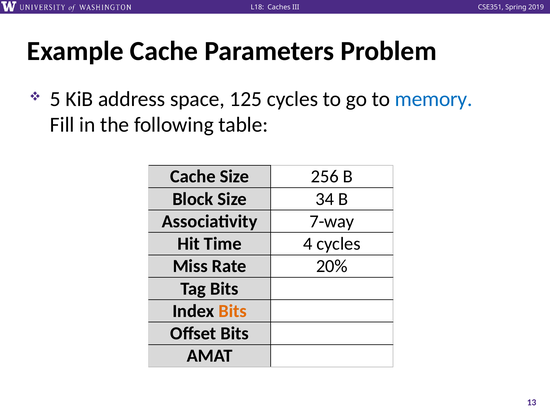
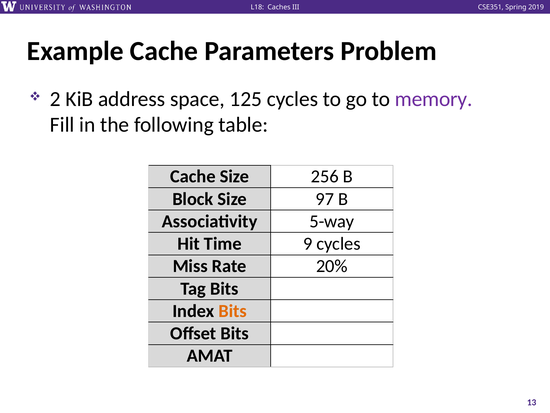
5: 5 -> 2 (55, 99)
memory colour: blue -> purple (434, 99)
34: 34 -> 97 (325, 199)
7-way: 7-way -> 5-way (332, 221)
4: 4 -> 9 (308, 244)
